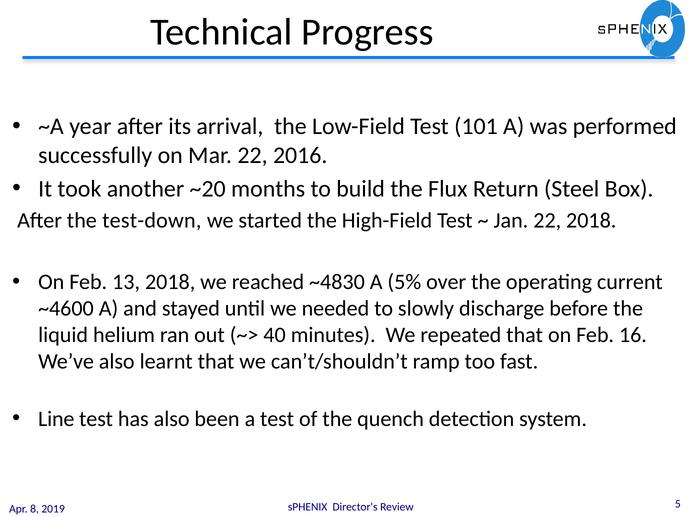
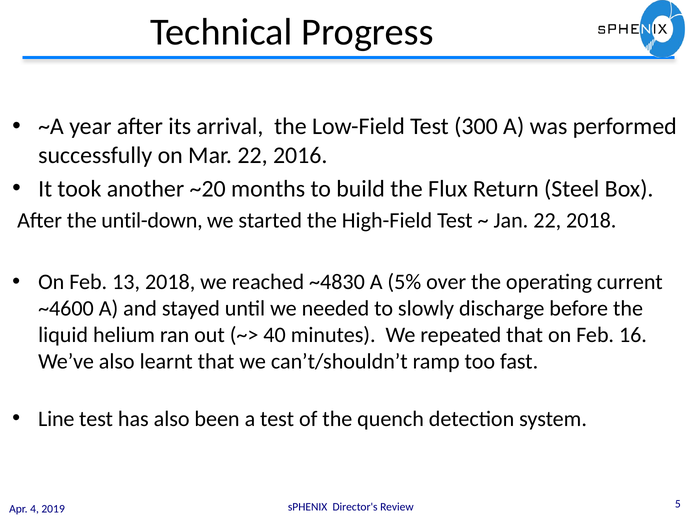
101: 101 -> 300 (476, 127)
test-down: test-down -> until-down (152, 221)
8: 8 -> 4 (35, 510)
